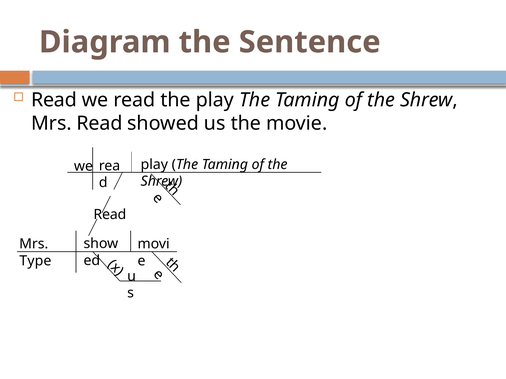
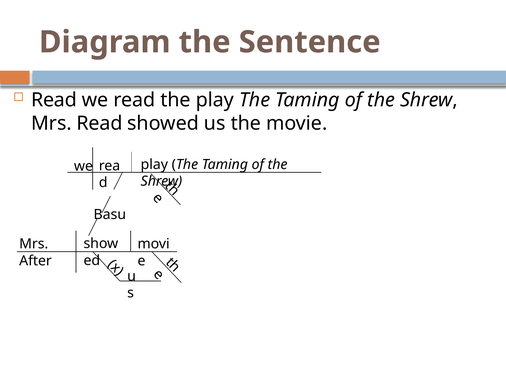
Read: Read -> Basu (110, 215)
Type: Type -> After (35, 261)
